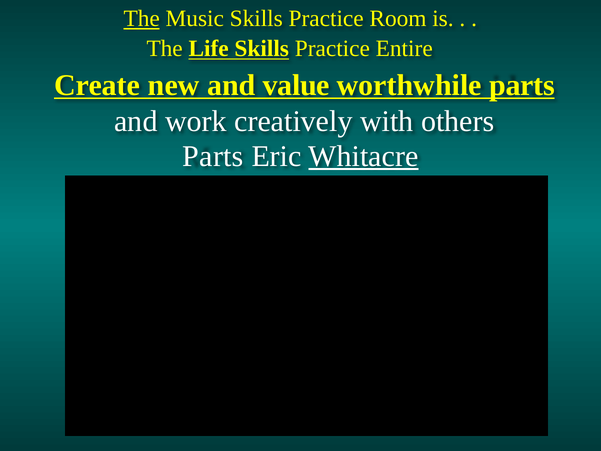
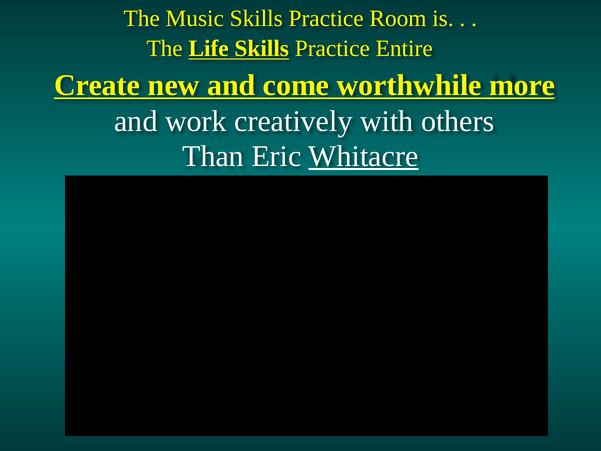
The underline: present -> none (142, 19)
value: value -> come (296, 85)
worthwhile parts: parts -> more (522, 85)
Parts: Parts -> Than (213, 156)
